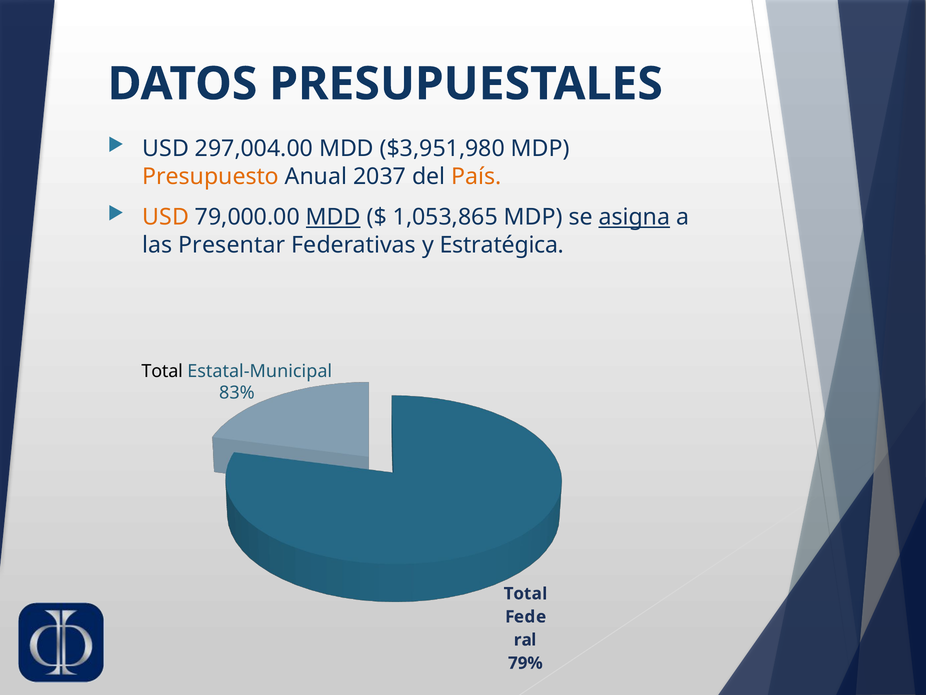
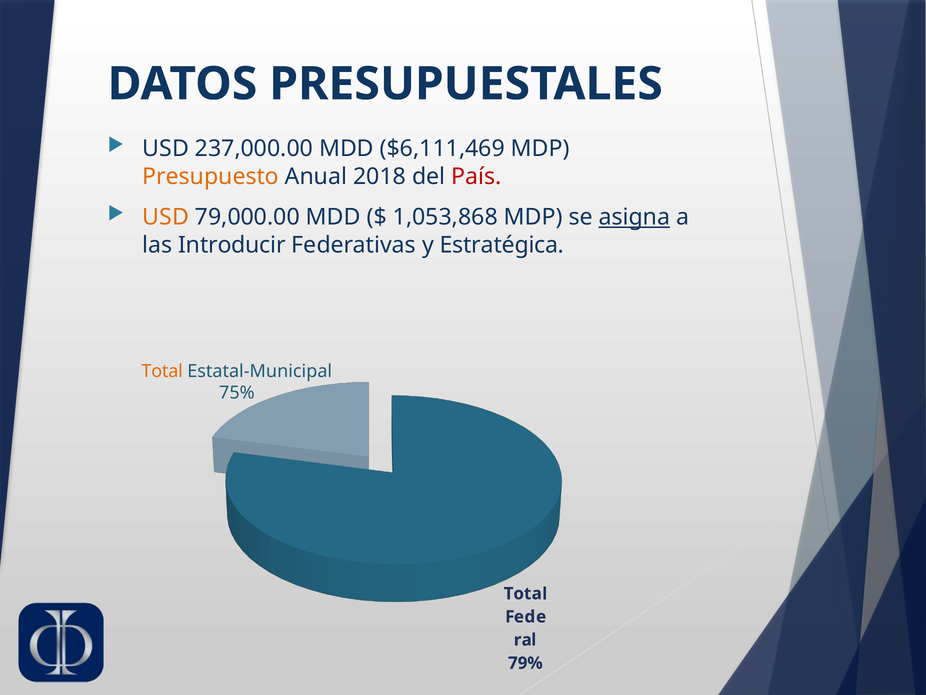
297,004.00: 297,004.00 -> 237,000.00 (254, 149)
$3,951,980: $3,951,980 -> $6,111,469 (442, 149)
2037: 2037 -> 2018 (380, 176)
País colour: orange -> red (476, 176)
MDD underline: present -> none (333, 217)
1,053,865: 1,053,865 -> 1,053,868 (445, 217)
Presentar: Presentar -> Introducir (232, 245)
Total colour: black -> orange (162, 371)
83%: 83% -> 75% (237, 393)
